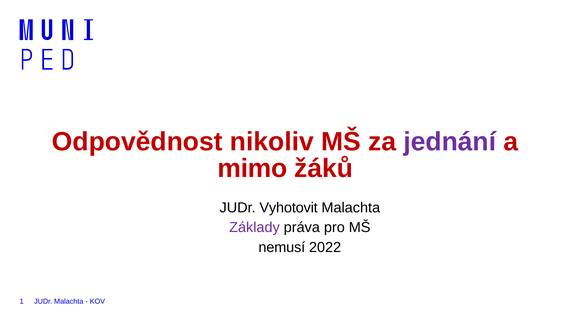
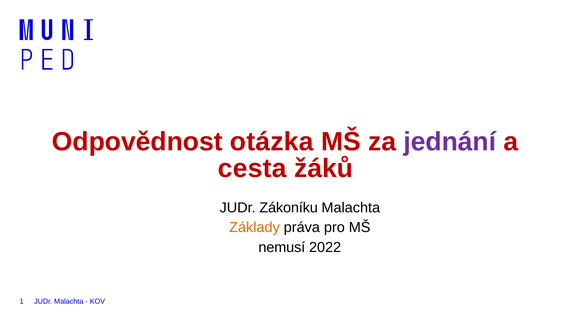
nikoliv: nikoliv -> otázka (272, 142)
mimo: mimo -> cesta (252, 168)
Vyhotovit: Vyhotovit -> Zákoníku (289, 208)
Základy colour: purple -> orange (254, 228)
